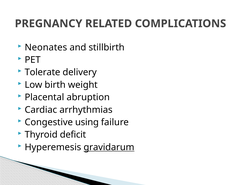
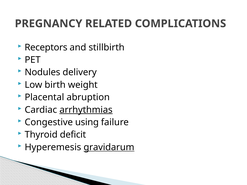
Neonates: Neonates -> Receptors (46, 47)
Tolerate: Tolerate -> Nodules (42, 72)
arrhythmias underline: none -> present (86, 110)
